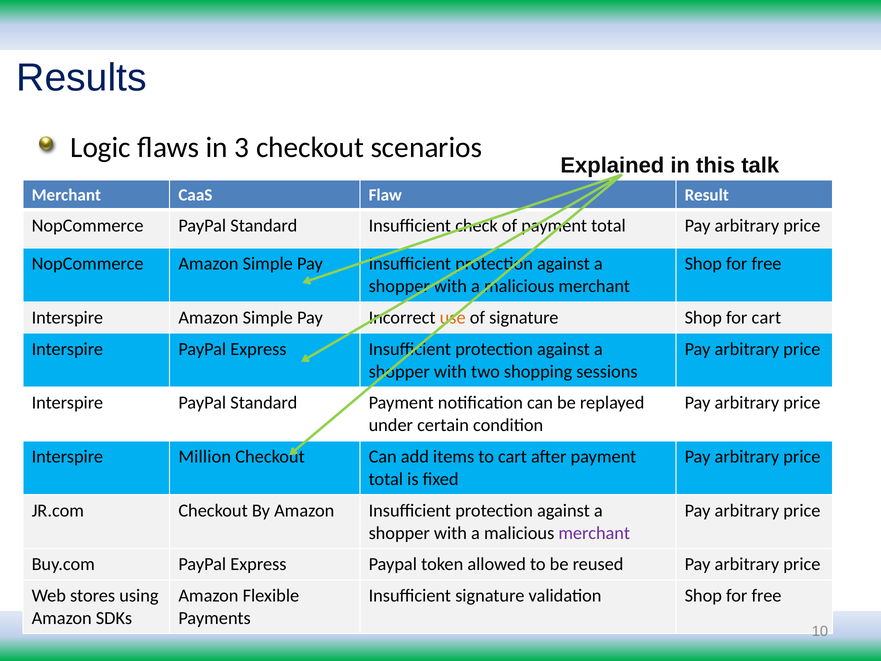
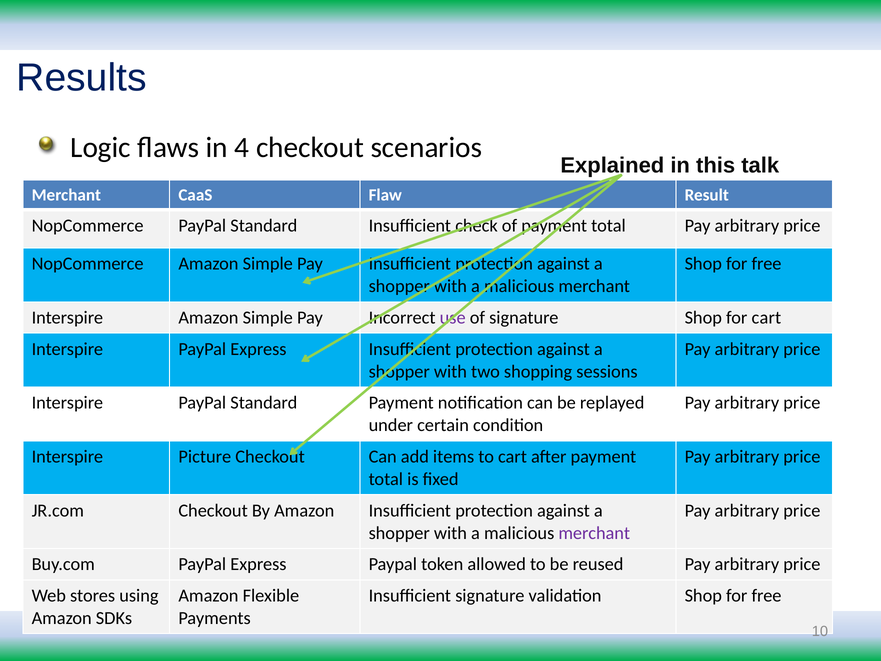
3: 3 -> 4 (242, 148)
use colour: orange -> purple (453, 318)
Million: Million -> Picture (205, 456)
